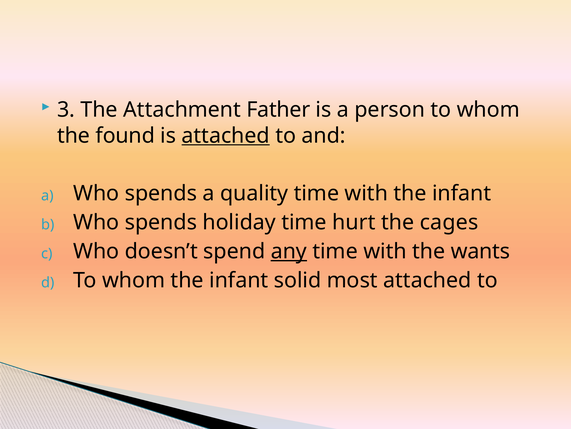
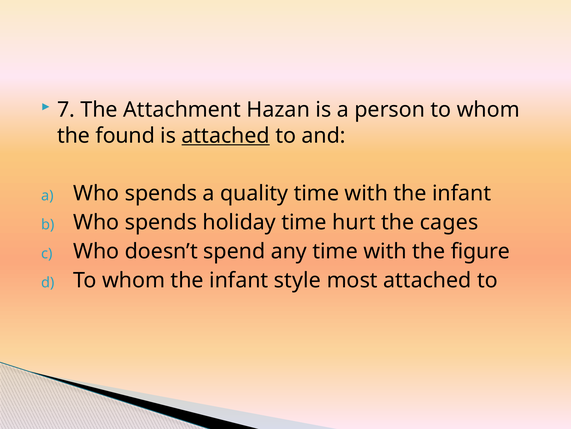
3: 3 -> 7 (66, 110)
Father: Father -> Hazan (278, 110)
any underline: present -> none (289, 251)
wants: wants -> figure (480, 251)
solid: solid -> style (297, 280)
